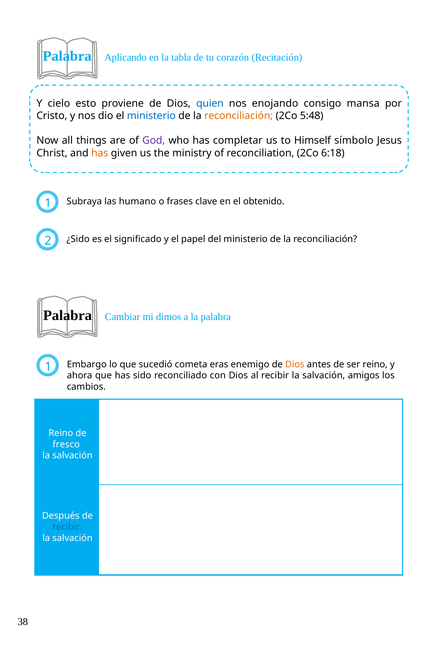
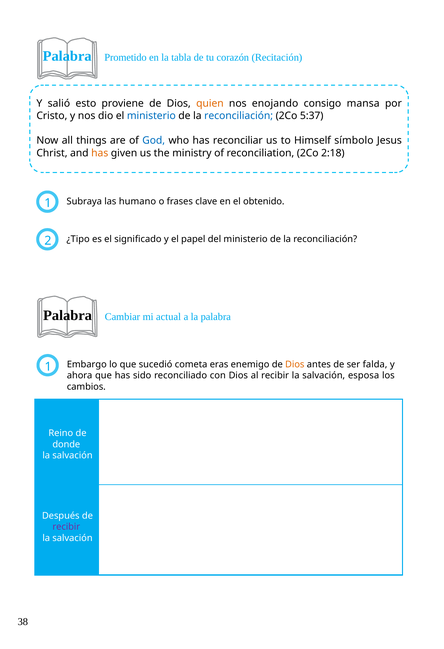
Aplicando: Aplicando -> Prometido (126, 57)
cielo: cielo -> salió (59, 103)
quien colour: blue -> orange (210, 103)
reconciliación colour: orange -> blue (239, 116)
5:48: 5:48 -> 5:37 (312, 116)
God colour: purple -> blue (154, 141)
completar: completar -> reconciliar (238, 141)
6:18: 6:18 -> 2:18 (333, 153)
¿Sido: ¿Sido -> ¿Tipo (78, 239)
dimos: dimos -> actual (169, 317)
ser reino: reino -> falda (375, 364)
amigos: amigos -> esposa (364, 376)
fresco: fresco -> donde (66, 444)
recibir colour: blue -> purple (66, 527)
